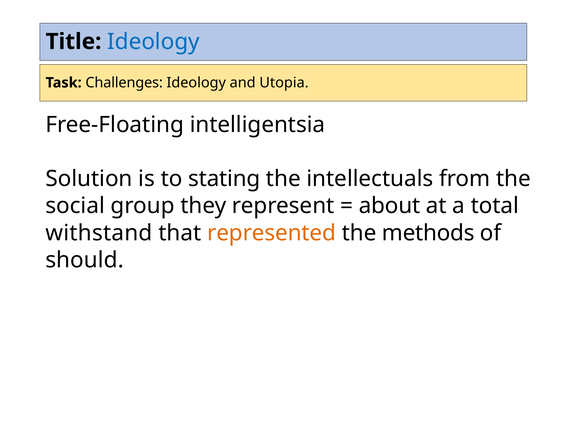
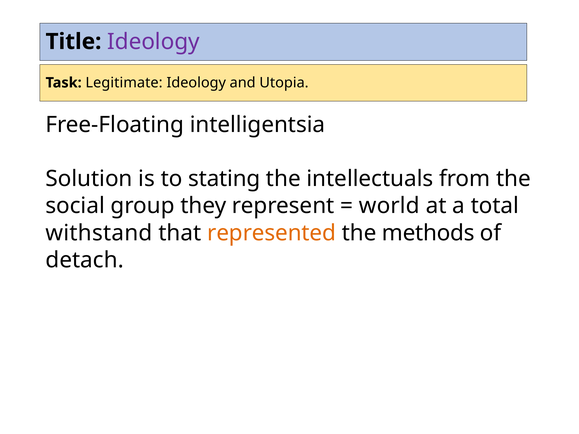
Ideology colour: blue -> purple (153, 42)
Challenges: Challenges -> Legitimate (124, 83)
about: about -> world (389, 206)
should: should -> detach (85, 260)
